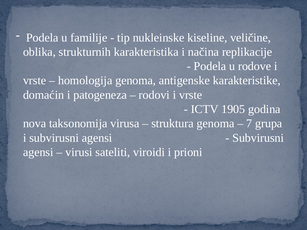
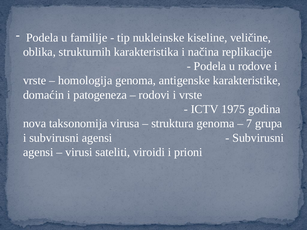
1905: 1905 -> 1975 (233, 109)
